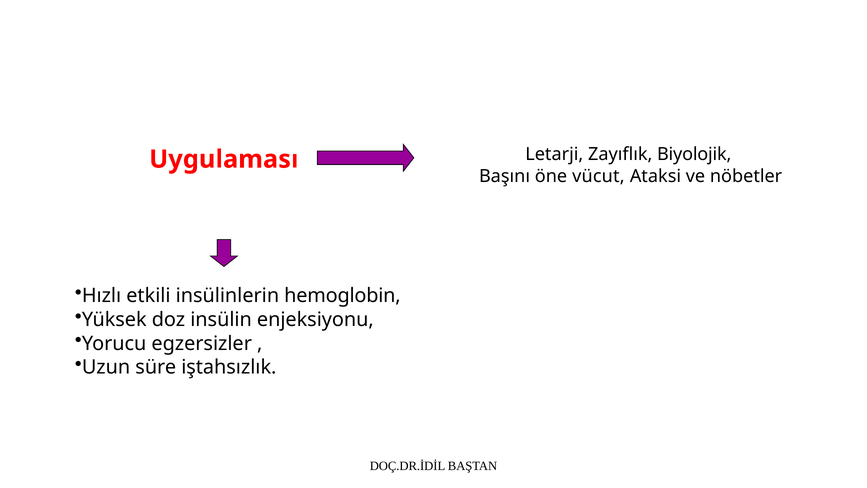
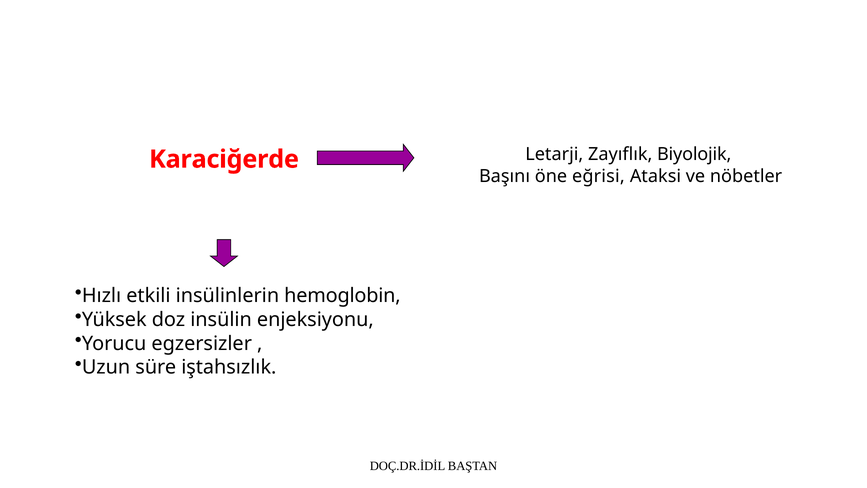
Uygulaması: Uygulaması -> Karaciğerde (224, 159)
vücut: vücut -> eğrisi (598, 176)
